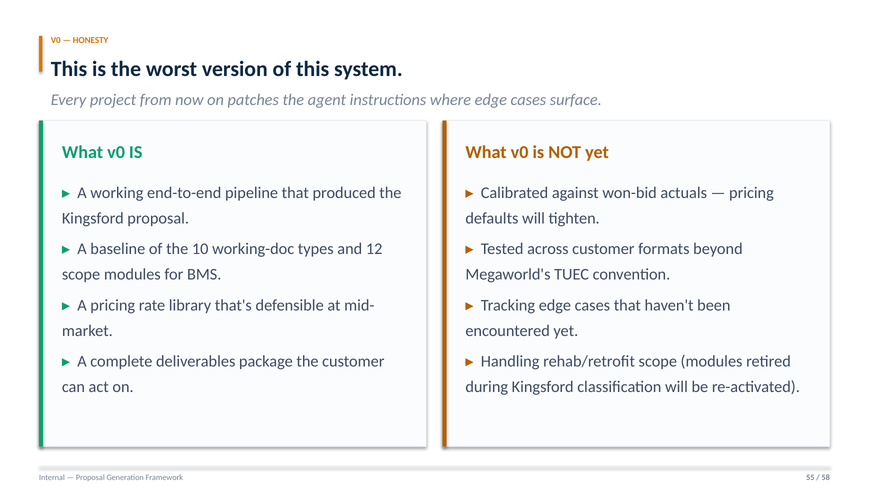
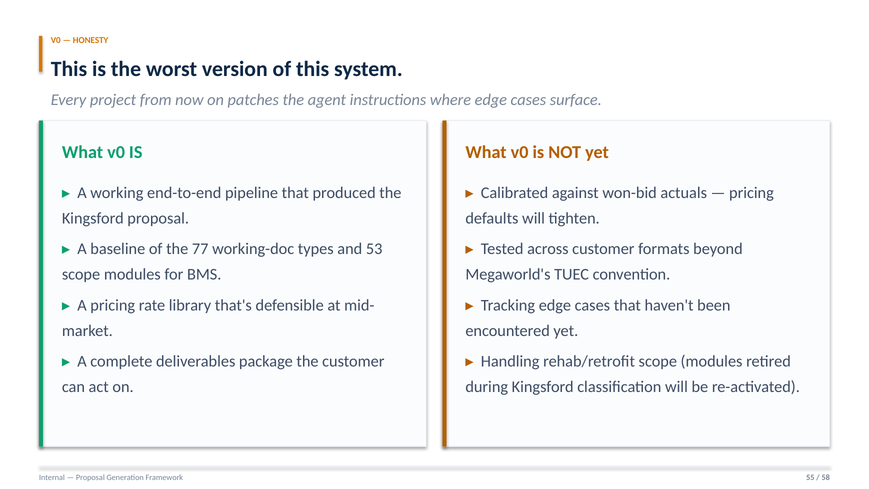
10: 10 -> 77 (200, 249)
12: 12 -> 53 (374, 249)
